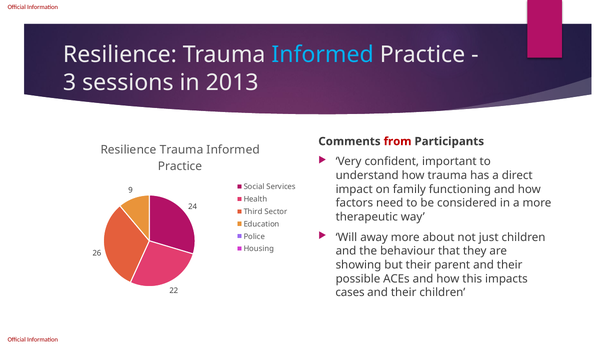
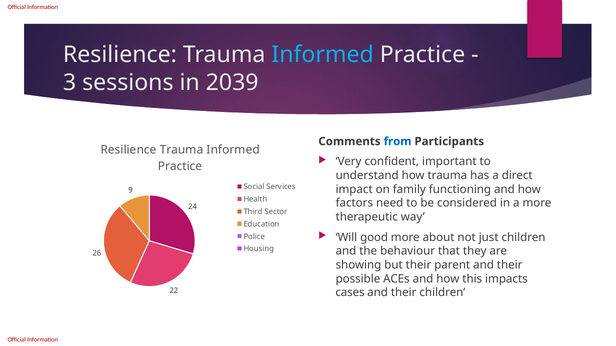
2013: 2013 -> 2039 (232, 83)
from colour: red -> blue (398, 142)
away: away -> good (374, 238)
